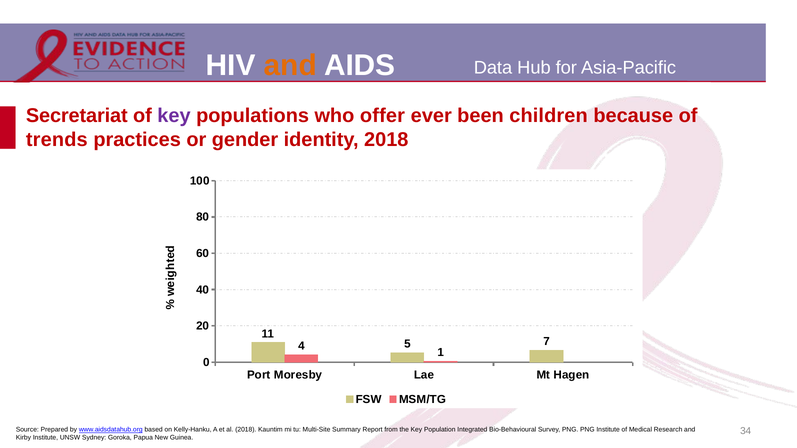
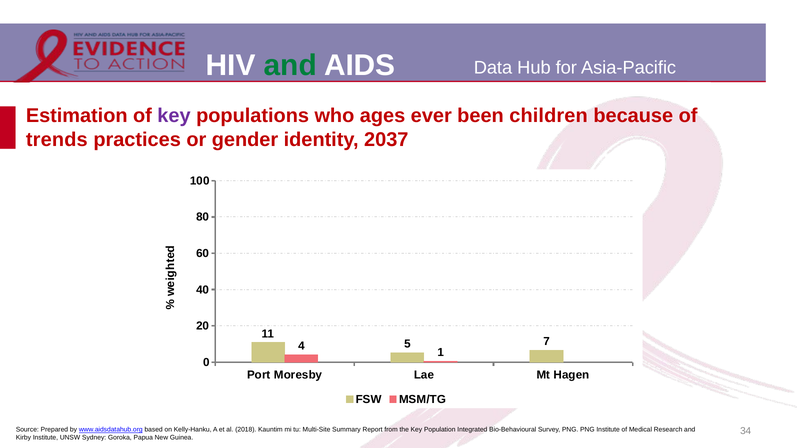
and colour: orange -> green (290, 65)
Secretariat: Secretariat -> Estimation (77, 116)
offer: offer -> ages (383, 116)
identity 2018: 2018 -> 2037 (386, 140)
